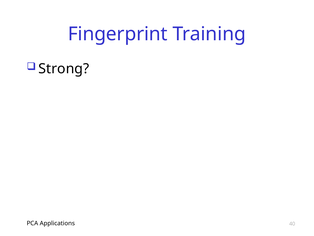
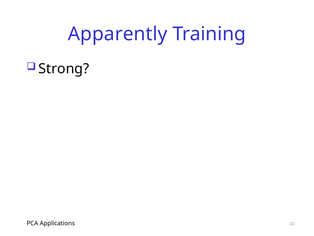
Fingerprint: Fingerprint -> Apparently (118, 34)
